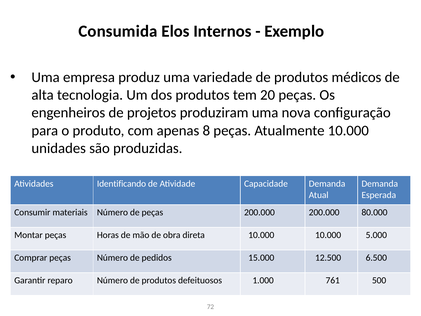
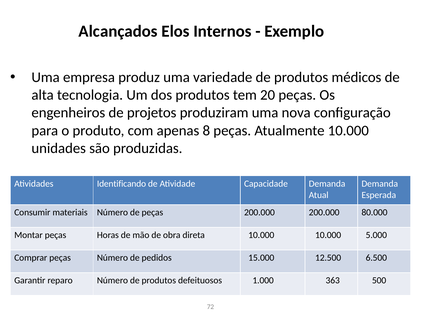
Consumida: Consumida -> Alcançados (118, 31)
761: 761 -> 363 (333, 280)
